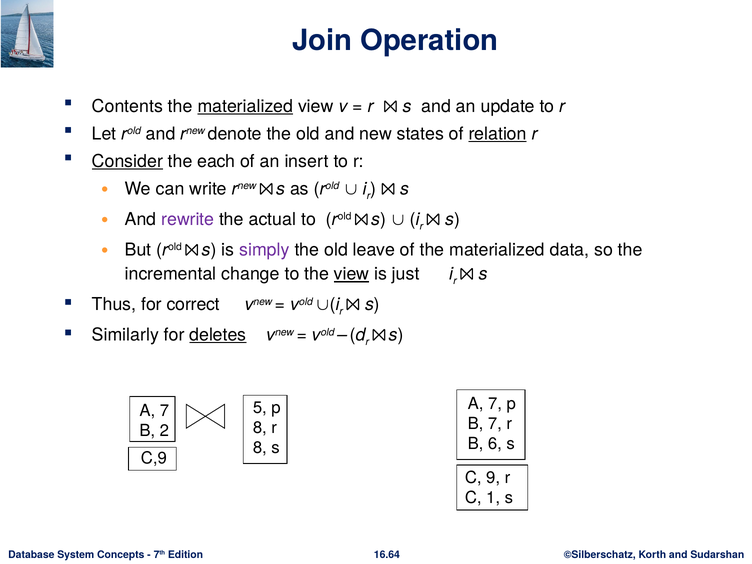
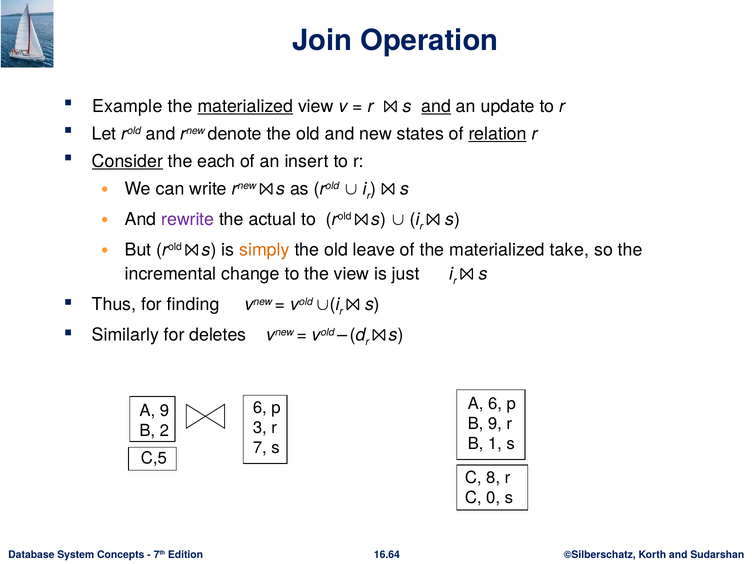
Contents: Contents -> Example (127, 106)
and underline: none -> present (436, 106)
simply colour: purple -> orange (264, 250)
data: data -> take (569, 250)
view underline: present -> none (352, 274)
correct: correct -> finding (193, 305)
deletes underline: present -> none (218, 335)
7: 7 -> 6 (495, 404)
5: 5 -> 6 (260, 408)
7: 7 -> 9 (164, 411)
B 7: 7 -> 9 (495, 424)
8: 8 -> 3 (260, 428)
6: 6 -> 1 (495, 444)
8: 8 -> 7 (260, 448)
C,9: C,9 -> C,5 (154, 458)
9: 9 -> 8 (493, 478)
1: 1 -> 0 (493, 498)
